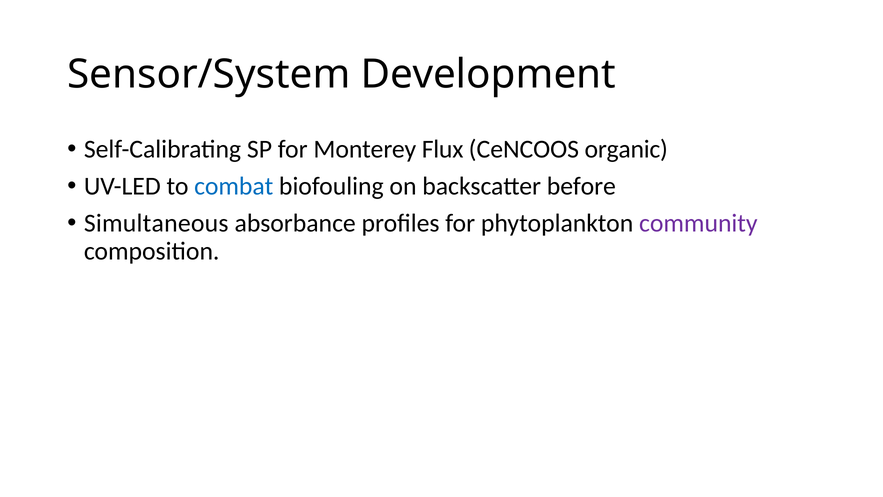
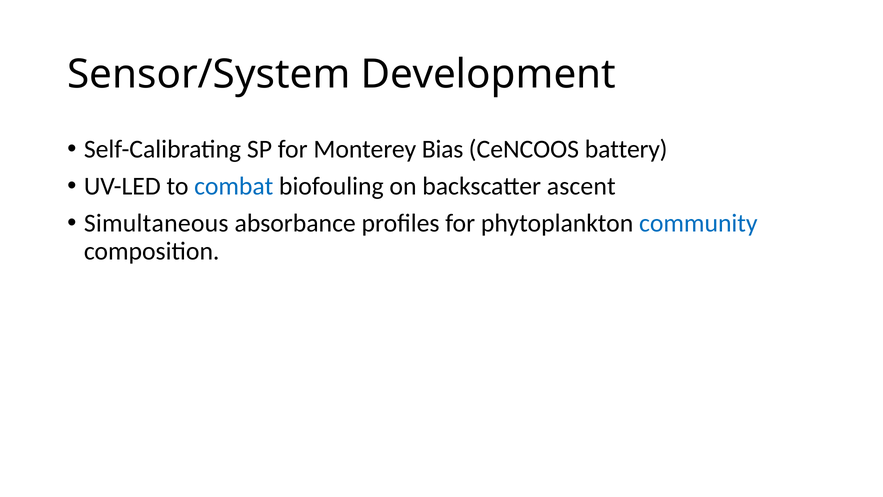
Flux: Flux -> Bias (443, 149)
organic: organic -> battery (626, 149)
before: before -> ascent (581, 186)
community colour: purple -> blue (698, 223)
